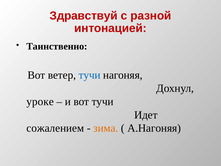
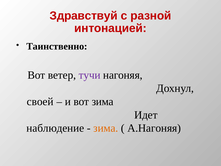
тучи colour: blue -> purple (90, 75)
уроке: уроке -> своей (40, 101)
вот тучи: тучи -> зима (103, 101)
сожалением: сожалением -> наблюдение (55, 128)
